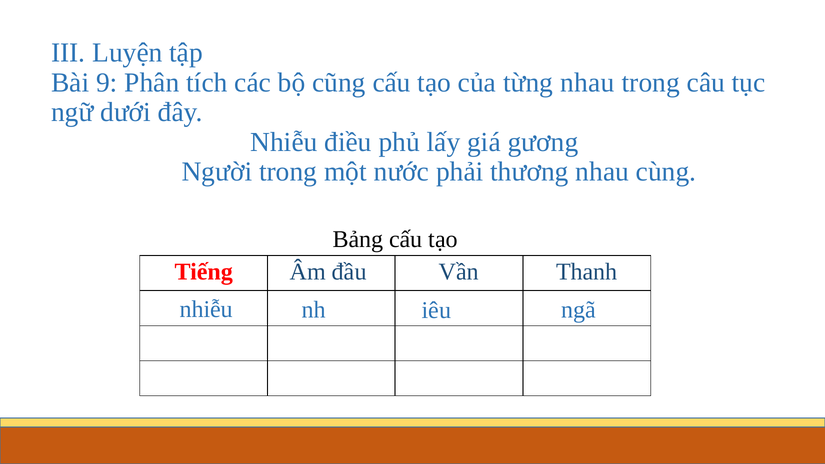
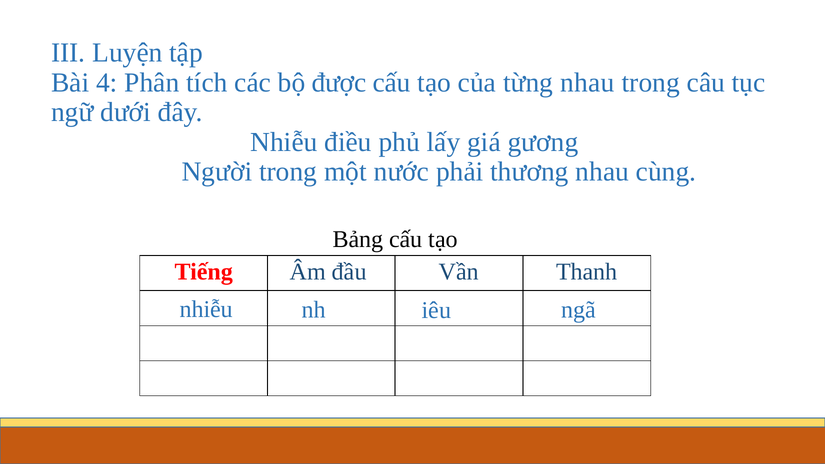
9: 9 -> 4 (107, 83)
cũng: cũng -> được (339, 83)
